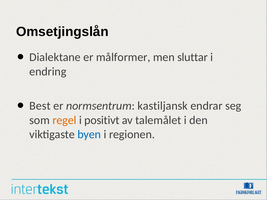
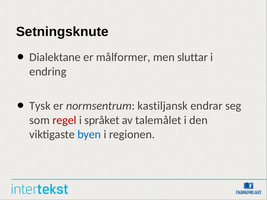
Omsetjingslån: Omsetjingslån -> Setningsknute (62, 32)
Best: Best -> Tysk (40, 106)
regel colour: orange -> red (64, 120)
positivt: positivt -> språket (102, 120)
